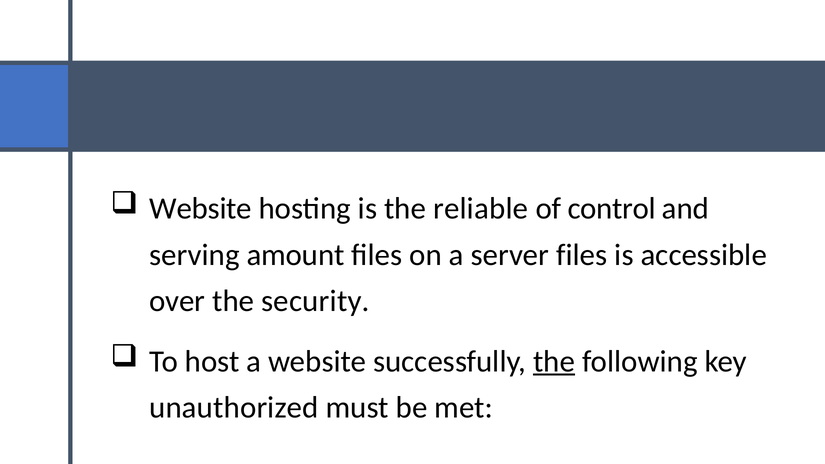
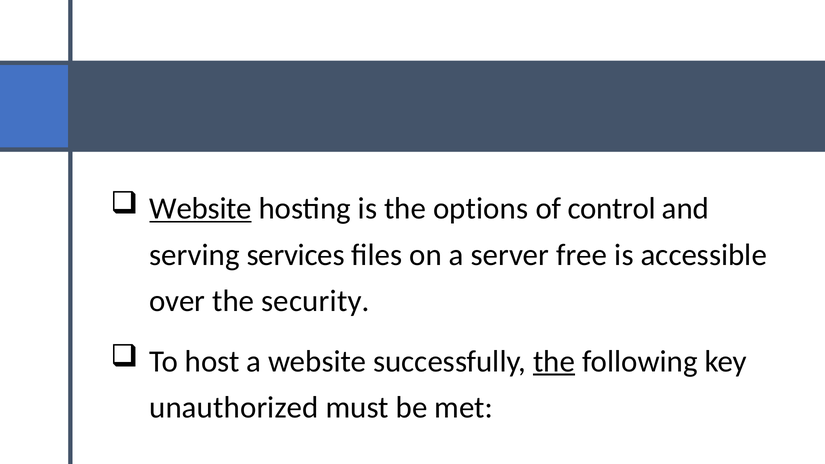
Website underline: none -> present (201, 208)
reliable: reliable -> options (481, 208)
amount: amount -> services (296, 255)
server files: files -> free (582, 255)
